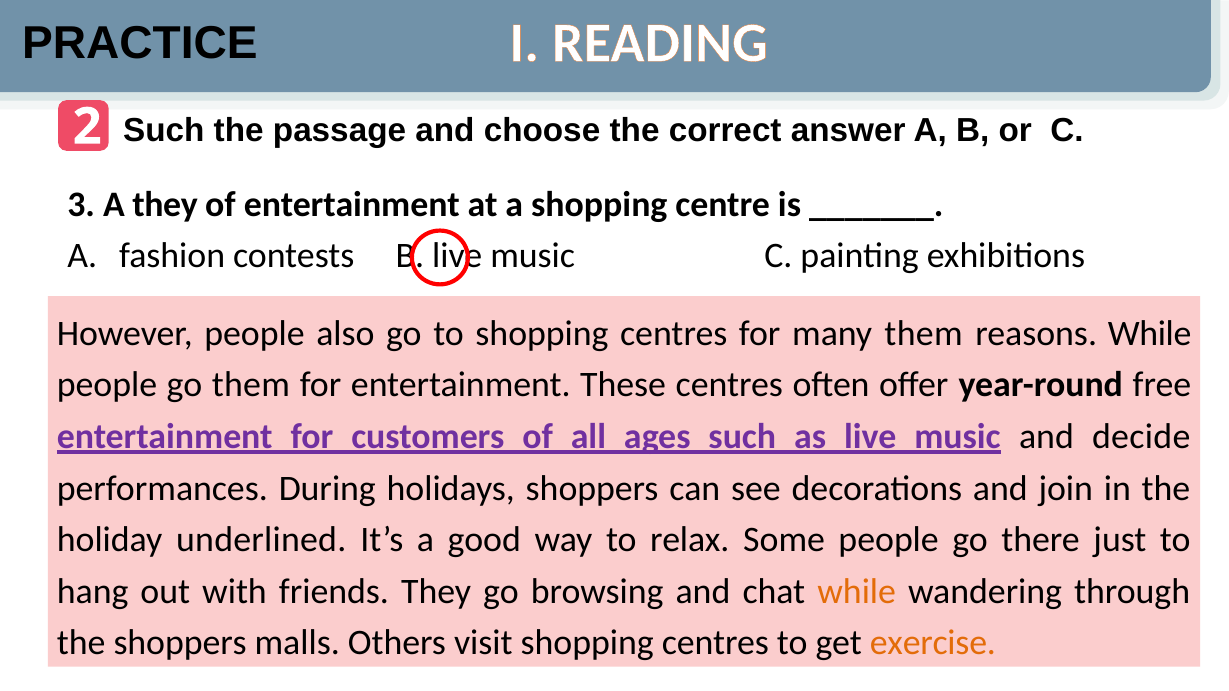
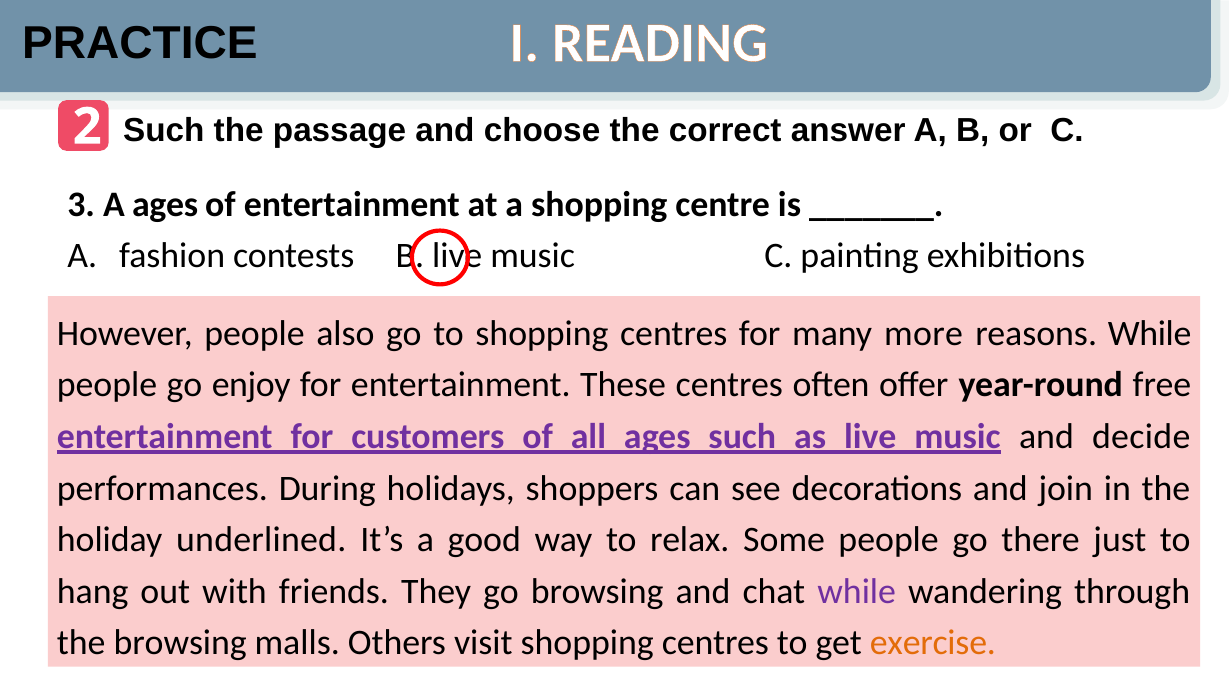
A they: they -> ages (165, 204)
many them: them -> more (924, 334)
go them: them -> enjoy (251, 385)
while colour: orange -> purple (857, 592)
the shoppers: shoppers -> browsing (180, 643)
